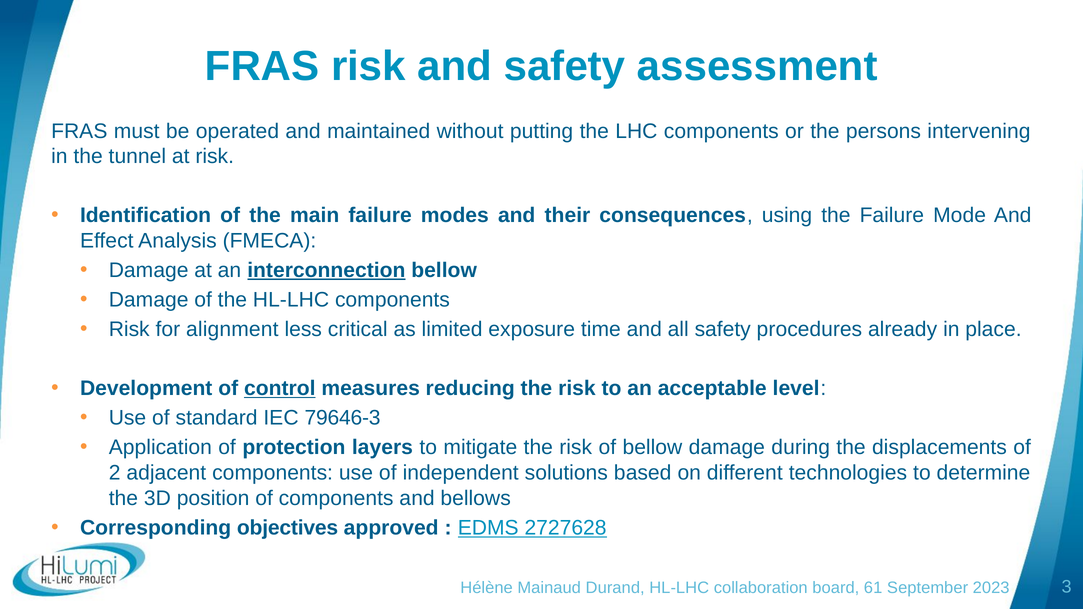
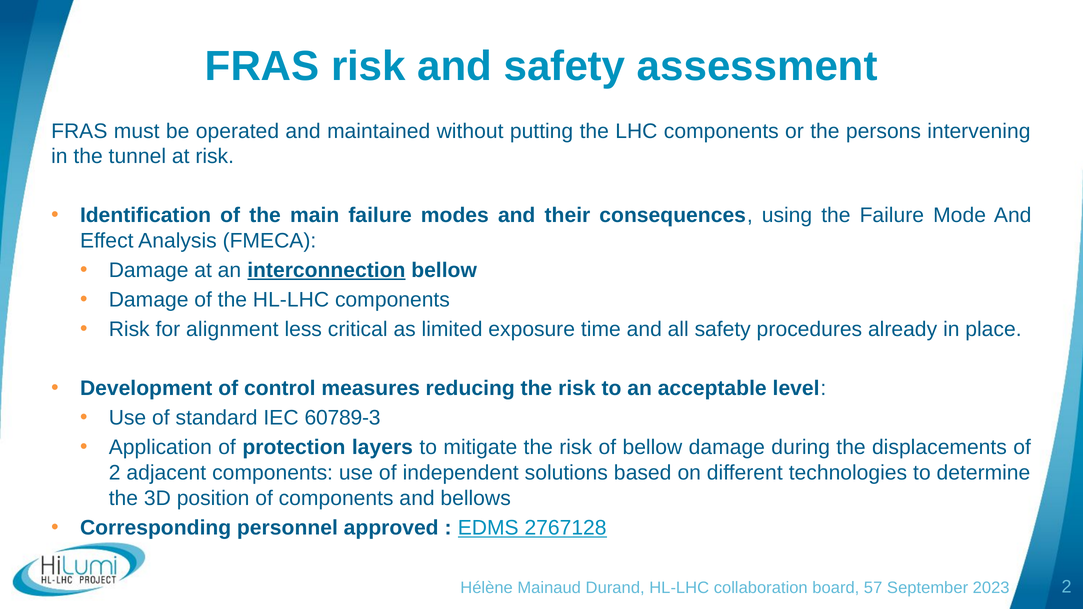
control underline: present -> none (280, 389)
79646-3: 79646-3 -> 60789-3 (343, 418)
objectives: objectives -> personnel (287, 528)
2727628: 2727628 -> 2767128 (566, 528)
61: 61 -> 57 (873, 588)
2023 3: 3 -> 2 (1067, 587)
